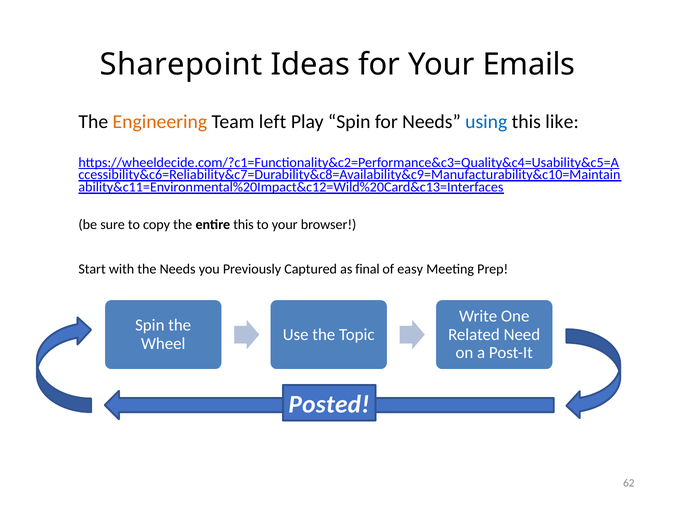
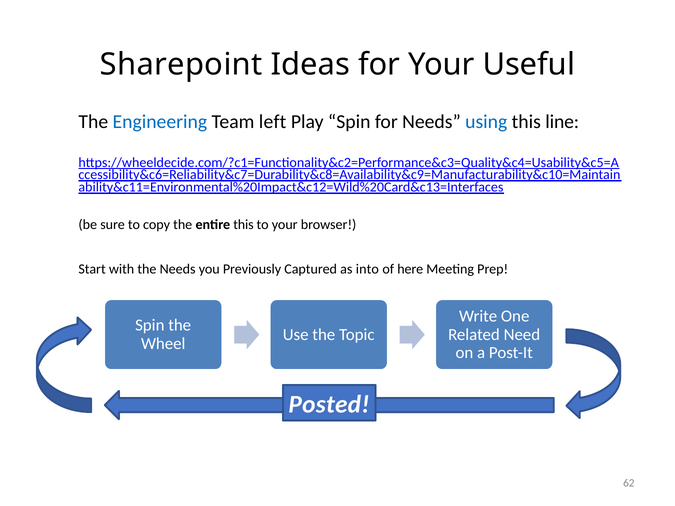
Emails: Emails -> Useful (529, 65)
Engineering colour: orange -> blue (160, 122)
like: like -> line (562, 122)
final: final -> into (367, 269)
easy: easy -> here (410, 269)
